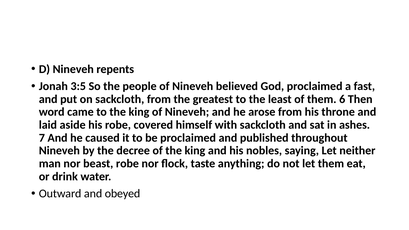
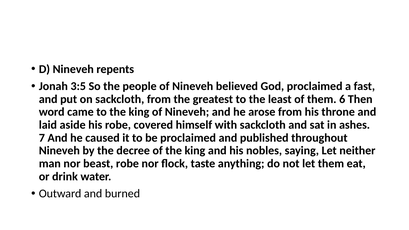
obeyed: obeyed -> burned (122, 194)
